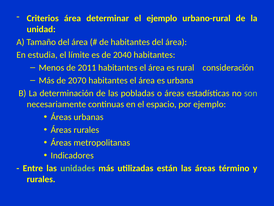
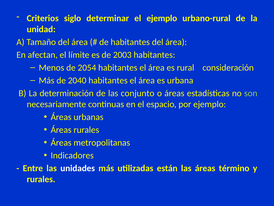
Criterios área: área -> siglo (73, 18)
estudia: estudia -> afectan (43, 55)
2040: 2040 -> 2003 (122, 55)
2011: 2011 -> 2054 (87, 68)
2070: 2070 -> 2040 (77, 80)
pobladas: pobladas -> conjunto (138, 93)
unidades colour: light green -> white (78, 168)
